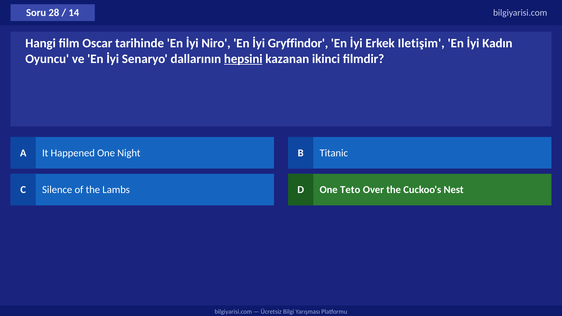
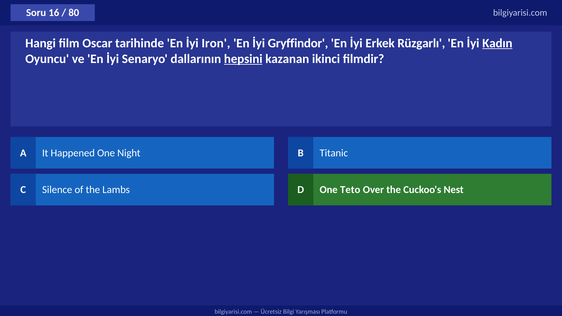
28: 28 -> 16 (54, 13)
14: 14 -> 80 (74, 13)
Niro: Niro -> Iron (216, 43)
Iletişim: Iletişim -> Rüzgarlı (421, 43)
Kadın underline: none -> present (497, 43)
